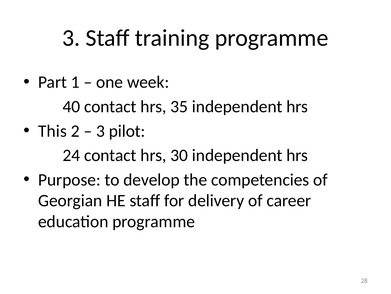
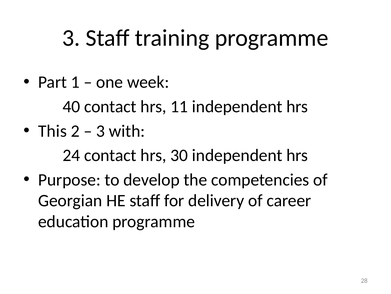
35: 35 -> 11 (179, 106)
pilot: pilot -> with (127, 131)
